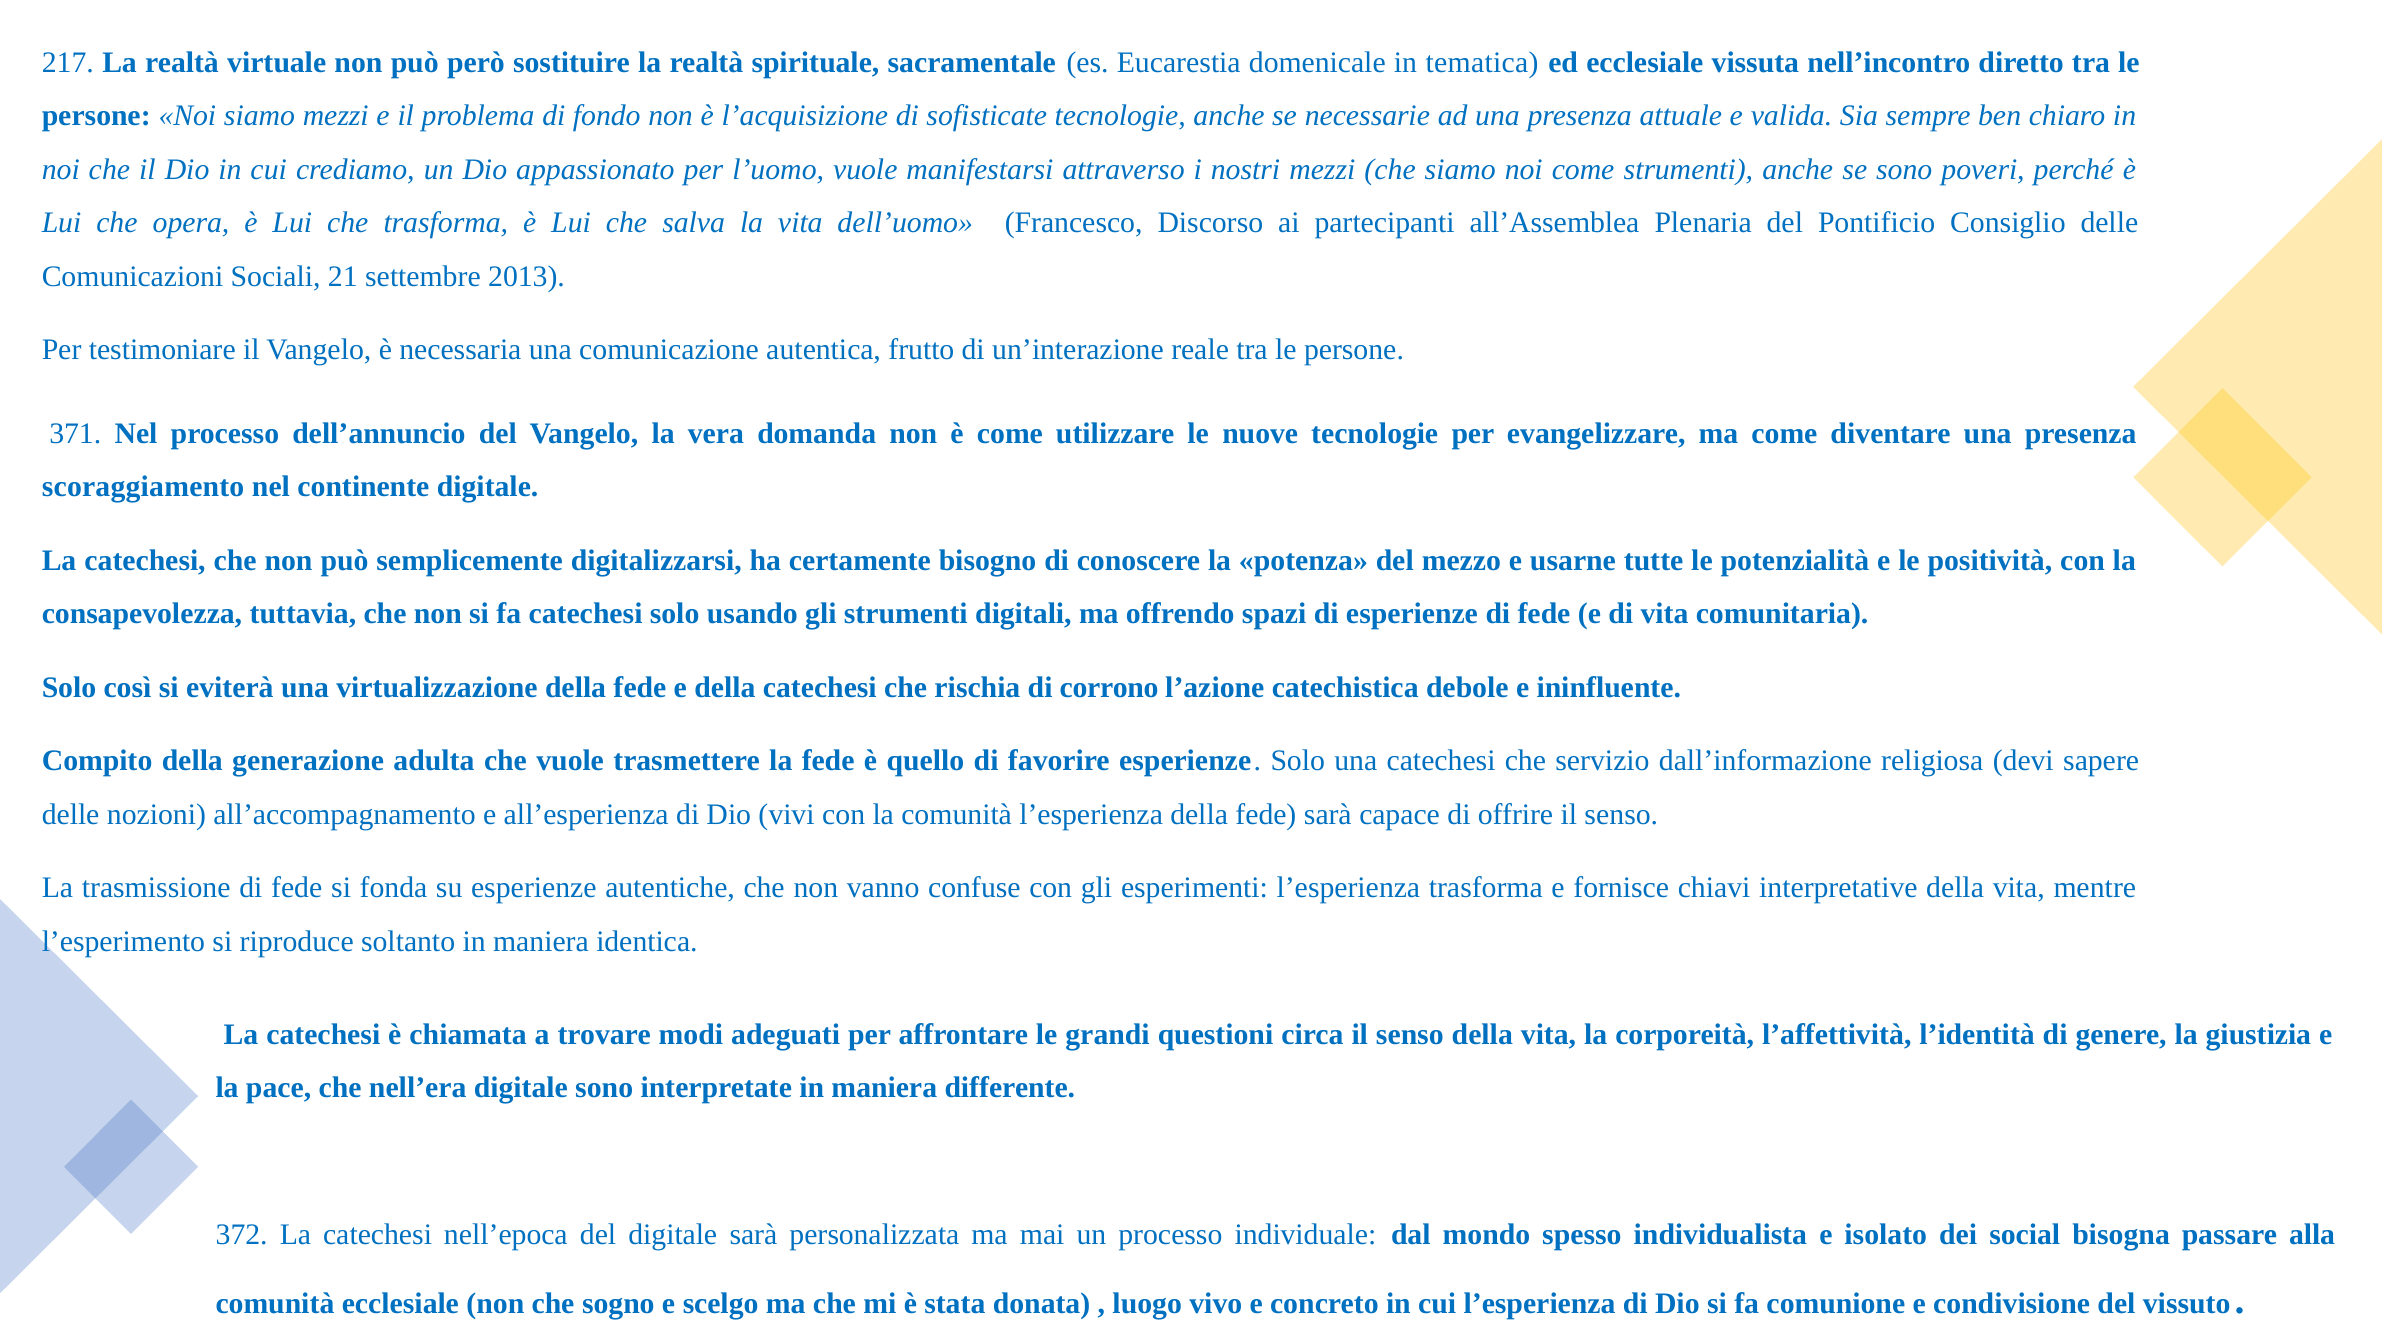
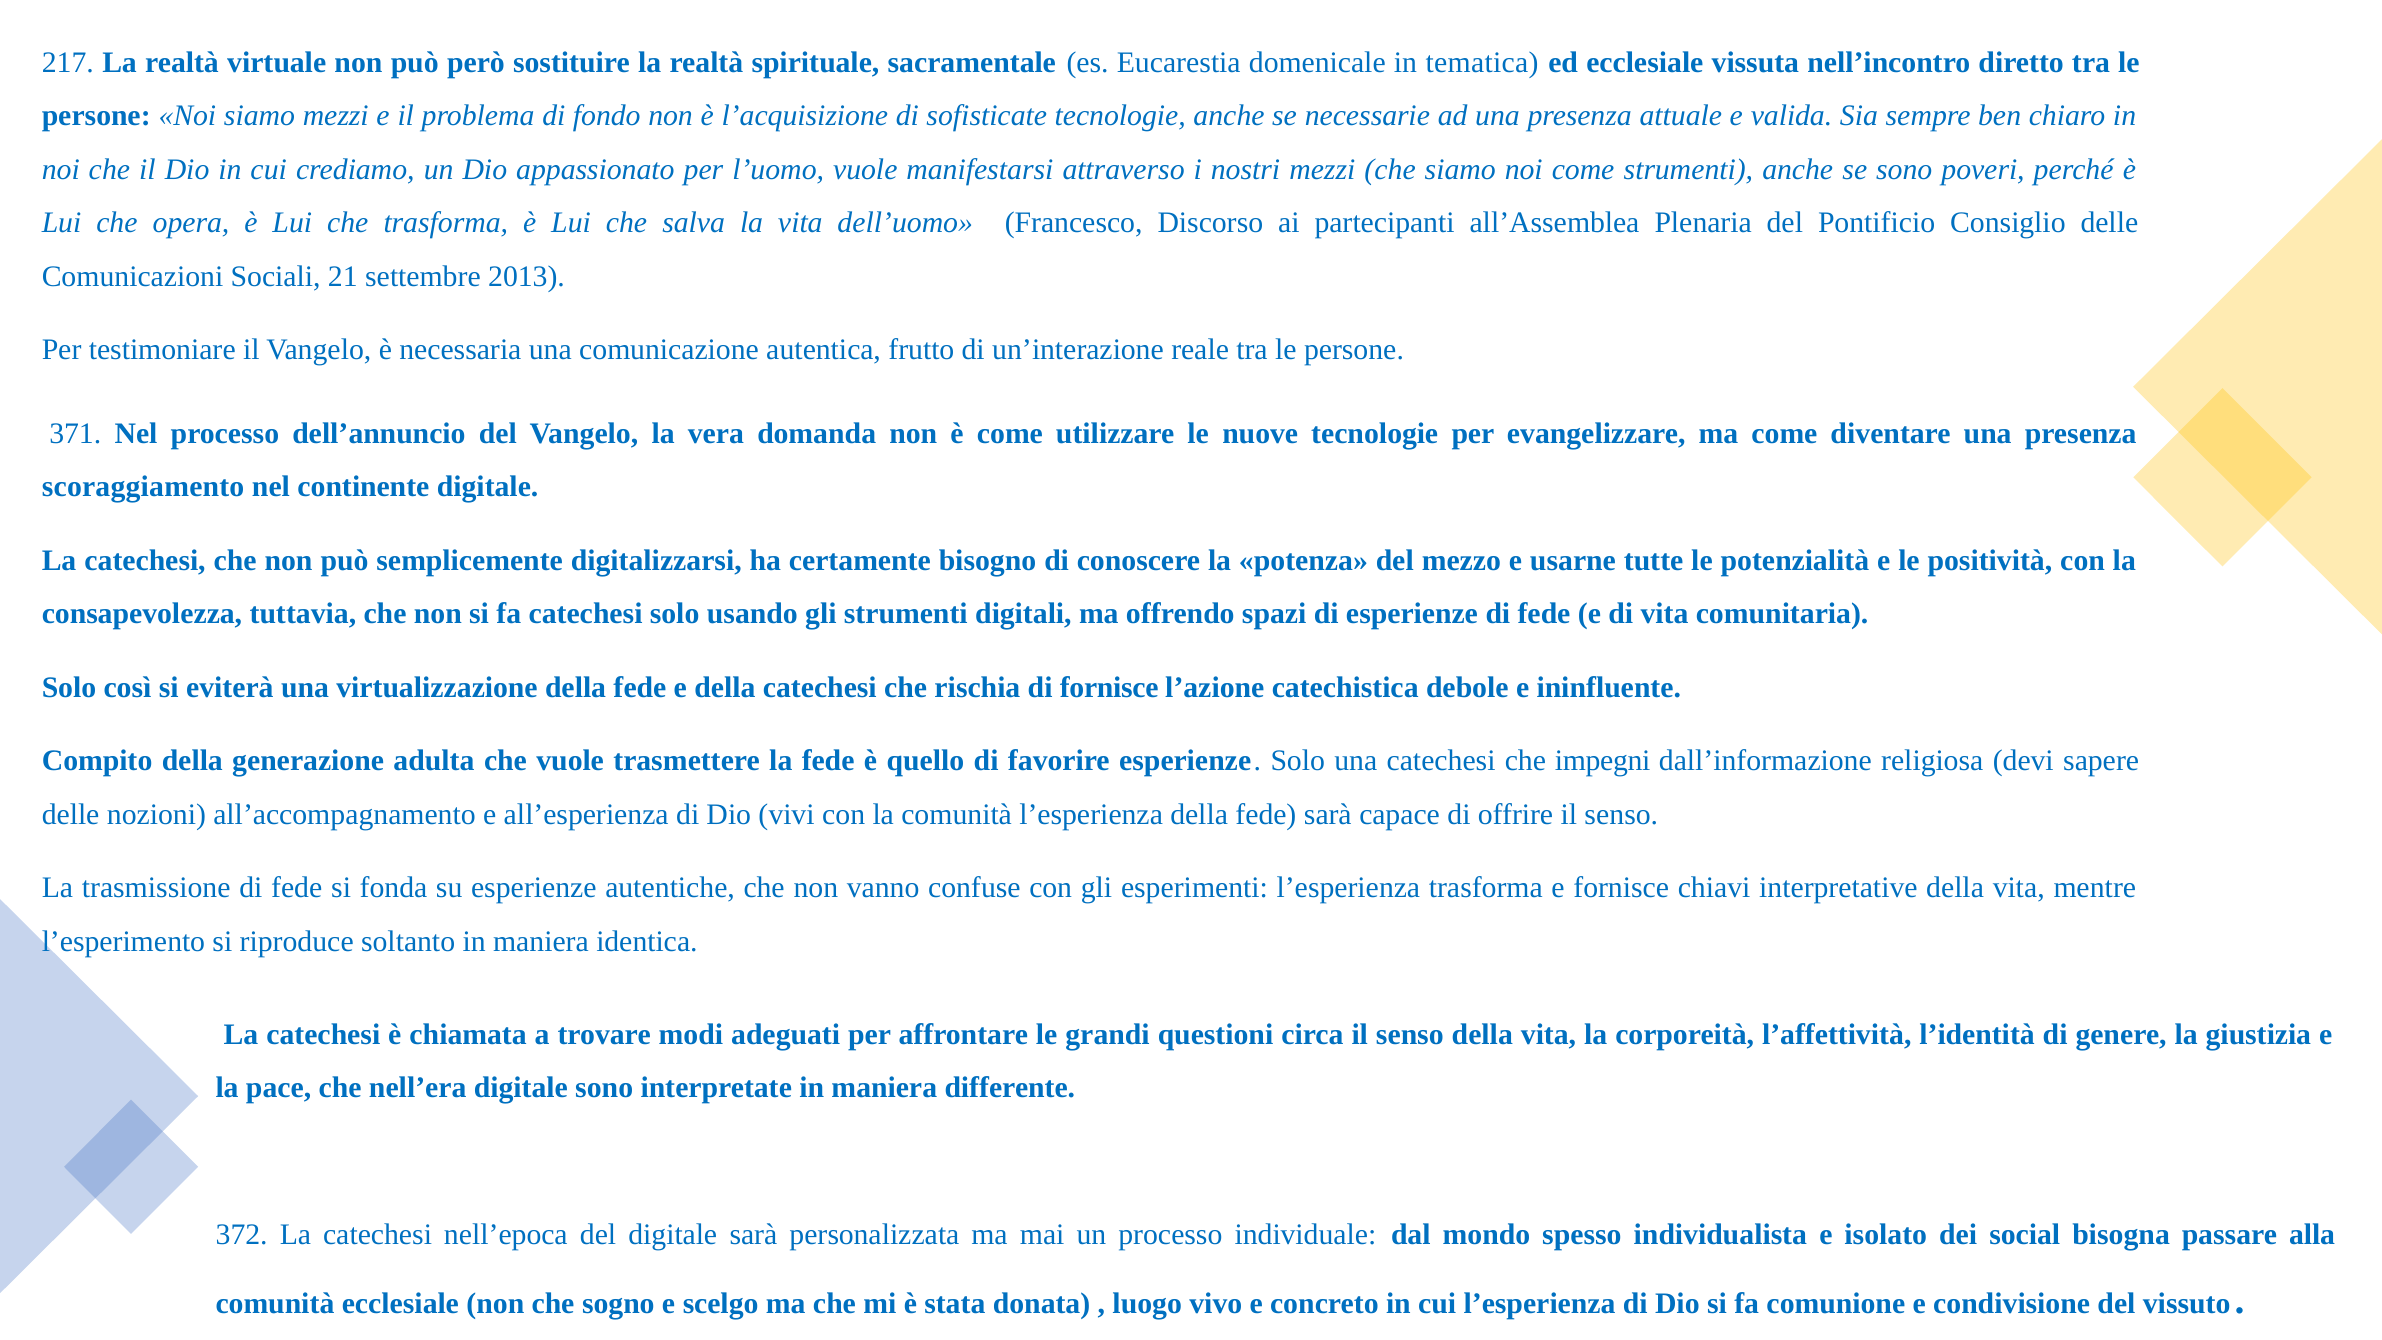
di corrono: corrono -> fornisce (1109, 687)
servizio: servizio -> impegni (1603, 761)
